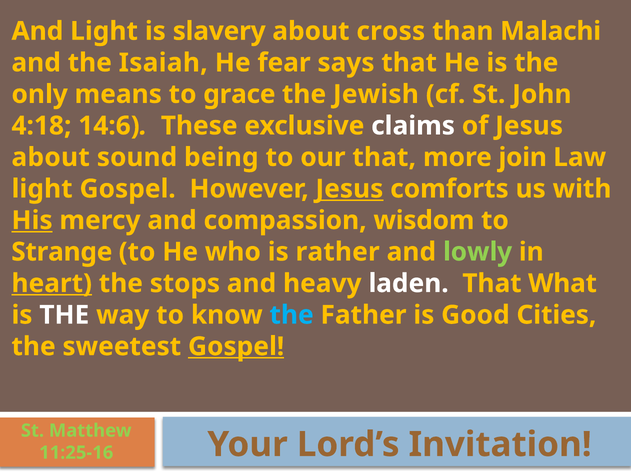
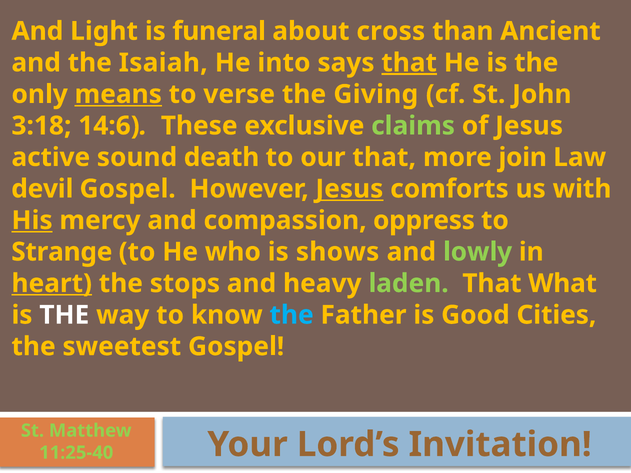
slavery: slavery -> funeral (219, 31)
Malachi: Malachi -> Ancient (550, 31)
fear: fear -> into (284, 63)
that underline: none -> present (409, 63)
means underline: none -> present (118, 94)
grace: grace -> verse (239, 94)
Jewish: Jewish -> Giving (376, 94)
4:18: 4:18 -> 3:18 (41, 126)
claims colour: white -> light green (413, 126)
about: about -> active (51, 157)
being: being -> death (222, 157)
light: light -> devil (42, 189)
wisdom: wisdom -> oppress (424, 220)
rather: rather -> shows (338, 252)
laden colour: white -> light green (409, 284)
Gospel underline: present -> none (236, 347)
11:25-16: 11:25-16 -> 11:25-40 (76, 453)
